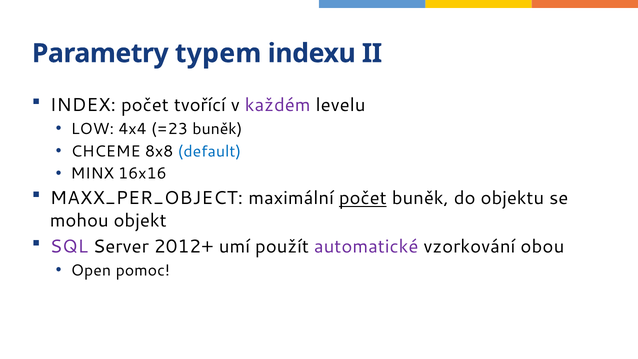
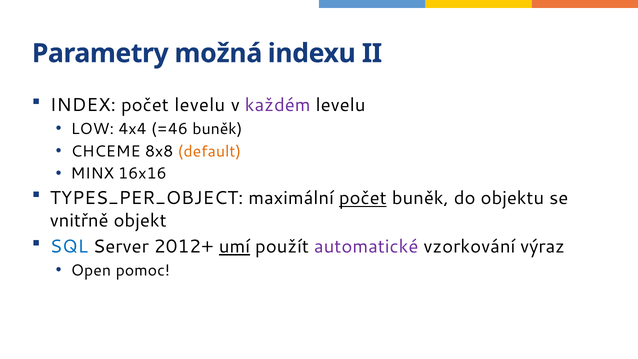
typem: typem -> možná (218, 53)
počet tvořící: tvořící -> levelu (200, 105)
=23: =23 -> =46 (170, 129)
default colour: blue -> orange (209, 151)
MAXX_PER_OBJECT: MAXX_PER_OBJECT -> TYPES_PER_OBJECT (147, 198)
mohou: mohou -> vnitřně (79, 221)
SQL colour: purple -> blue (69, 247)
umí underline: none -> present (234, 247)
obou: obou -> výraz (543, 247)
